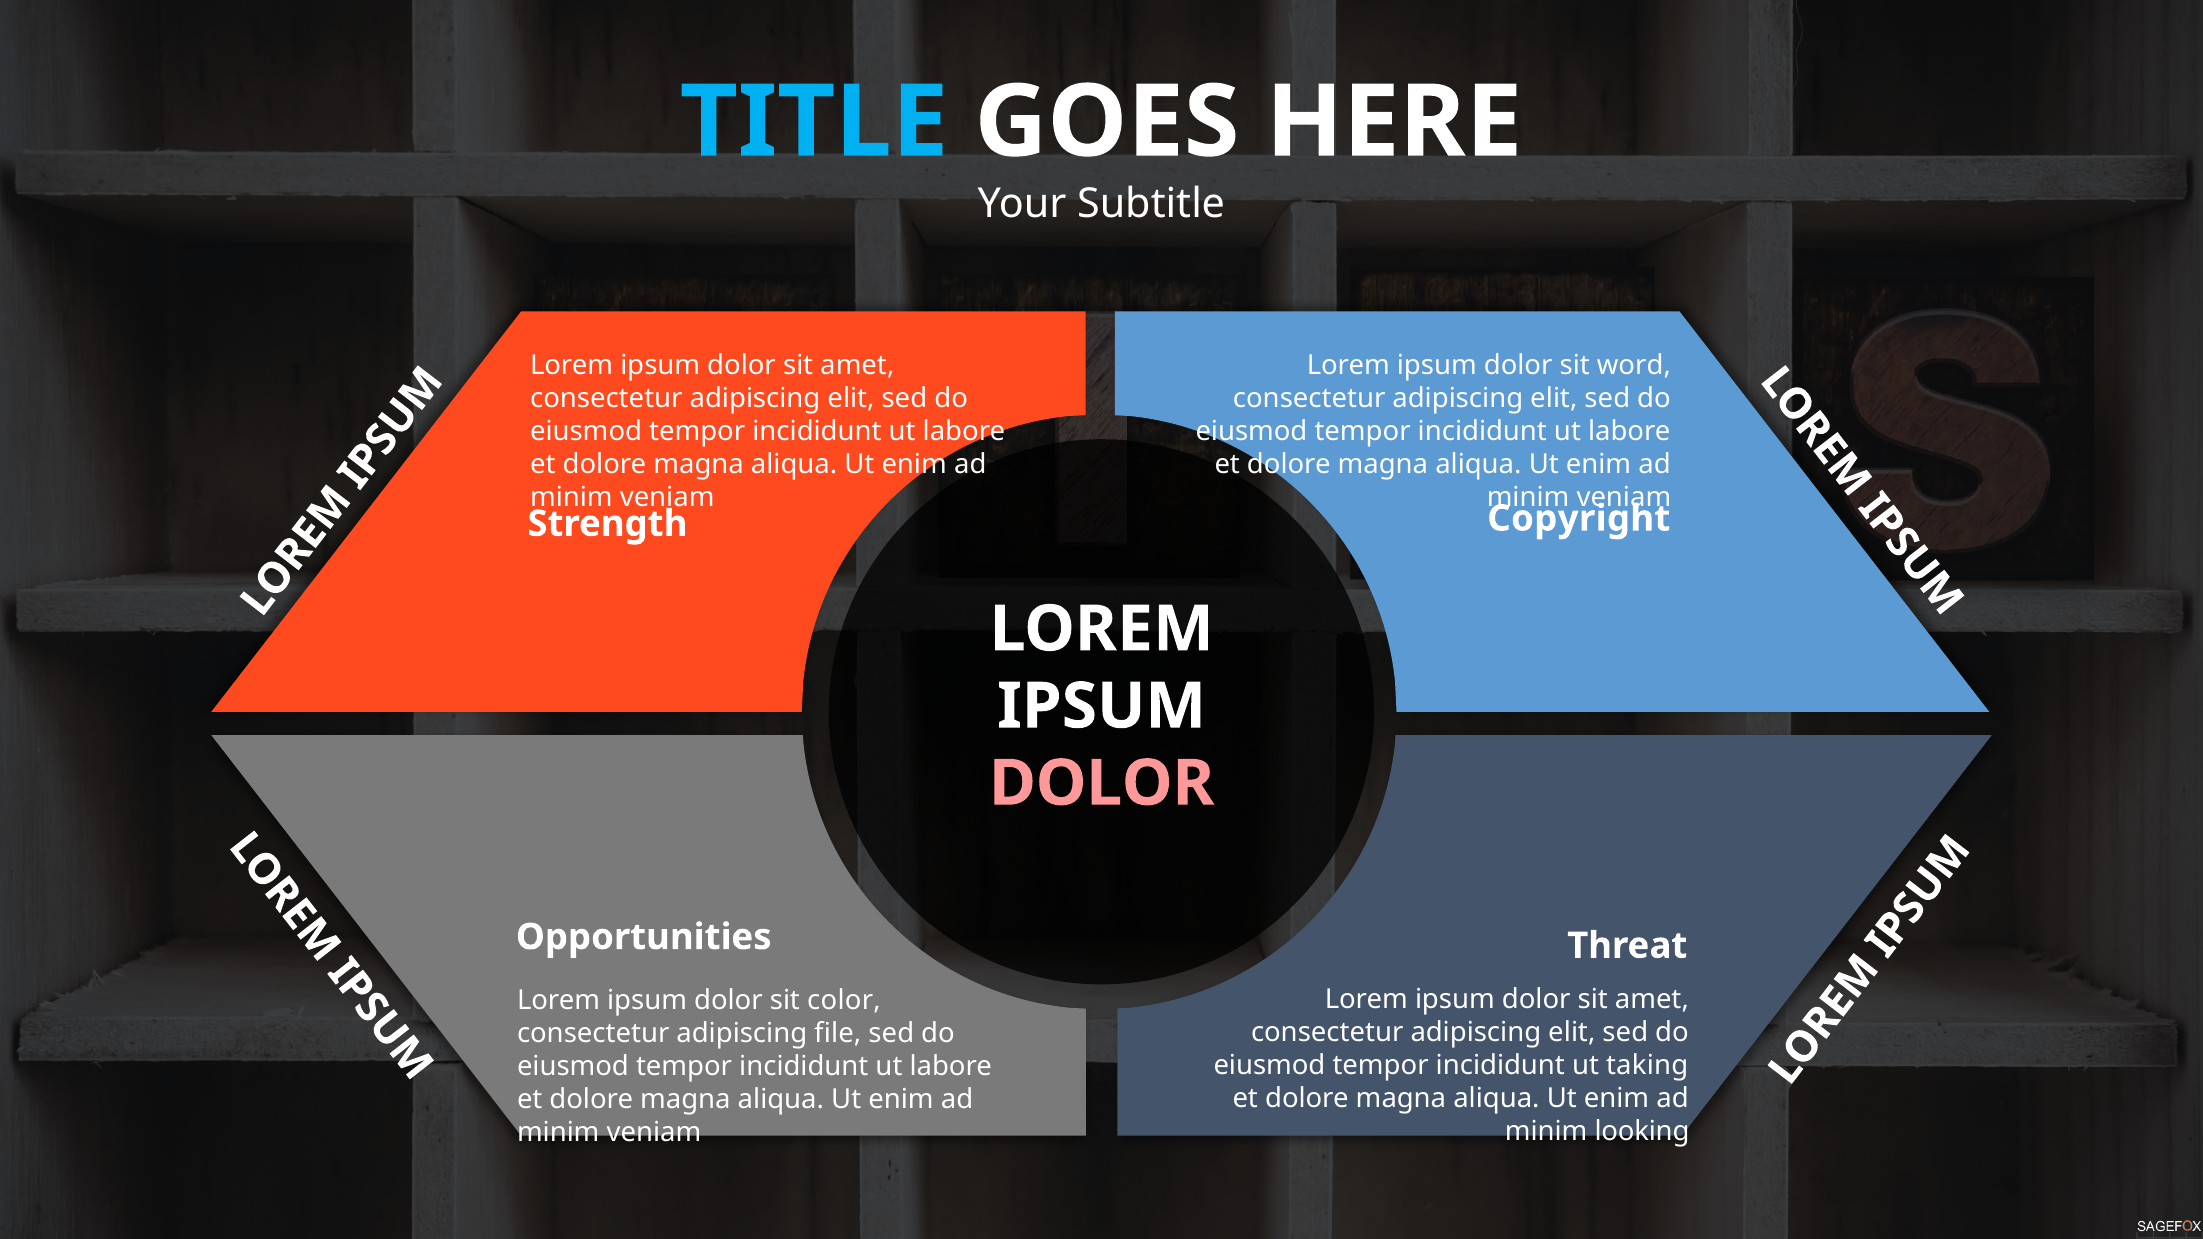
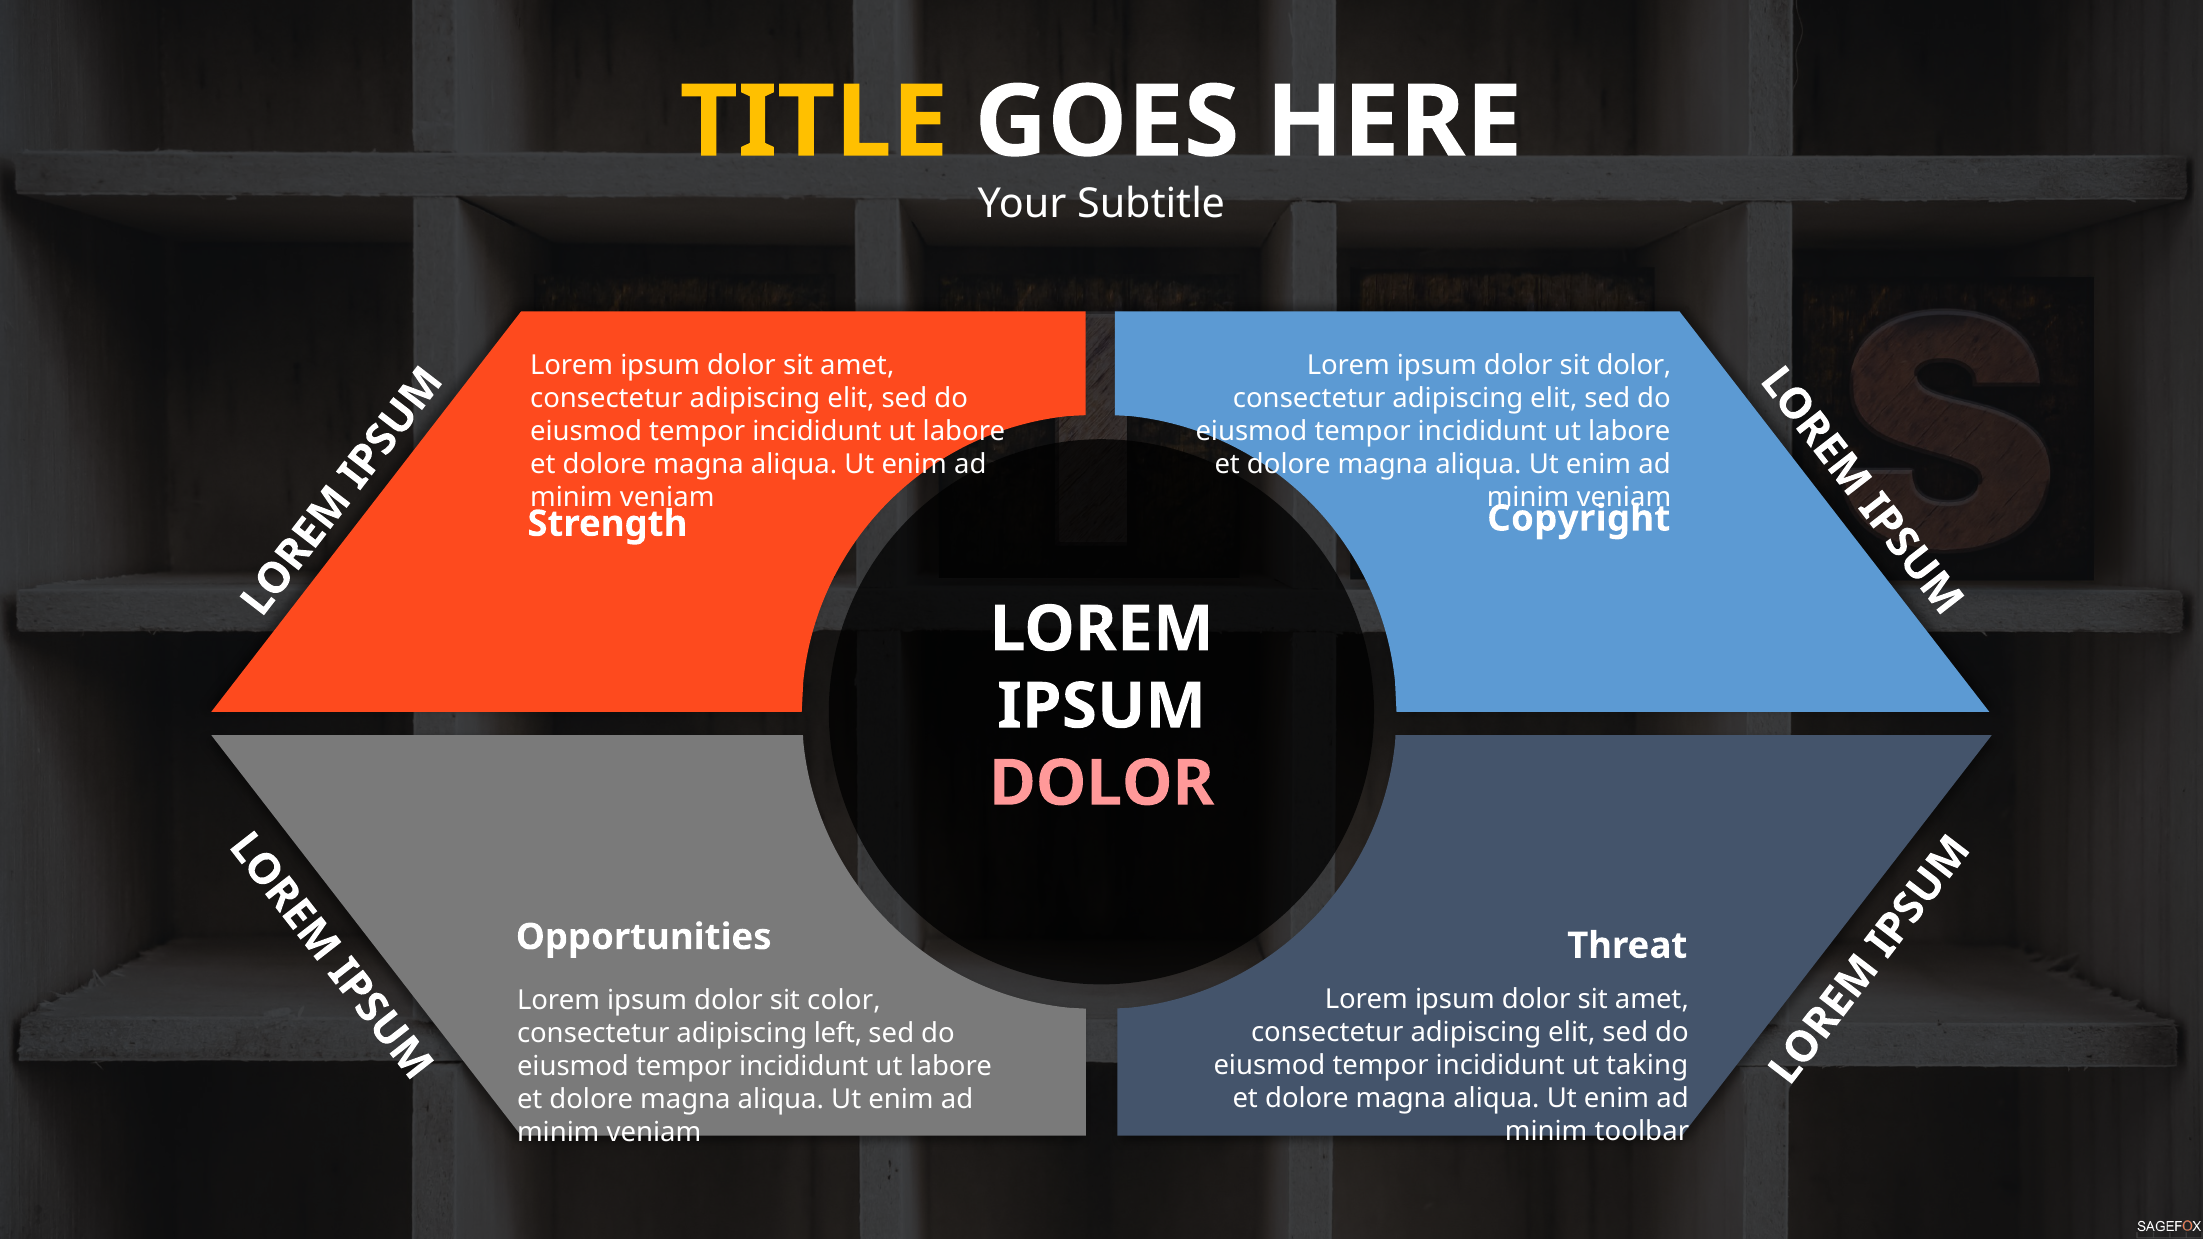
TITLE colour: light blue -> yellow (814, 122)
sit word: word -> dolor (1634, 365)
file: file -> left (838, 1033)
looking: looking -> toolbar (1642, 1132)
